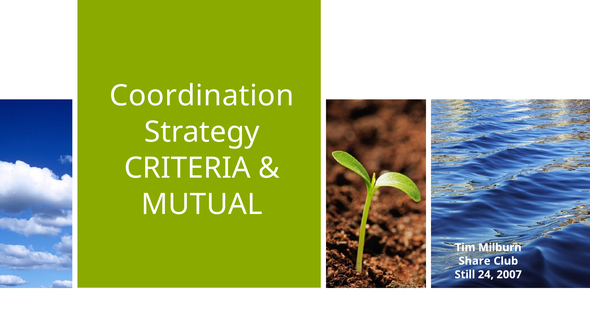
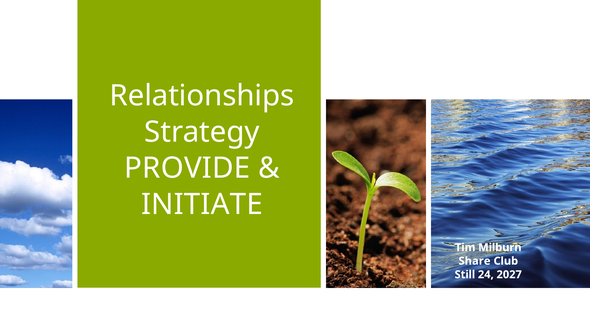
Coordination: Coordination -> Relationships (202, 96)
CRITERIA: CRITERIA -> PROVIDE (187, 168)
MUTUAL: MUTUAL -> INITIATE (202, 204)
2007: 2007 -> 2027 (509, 274)
